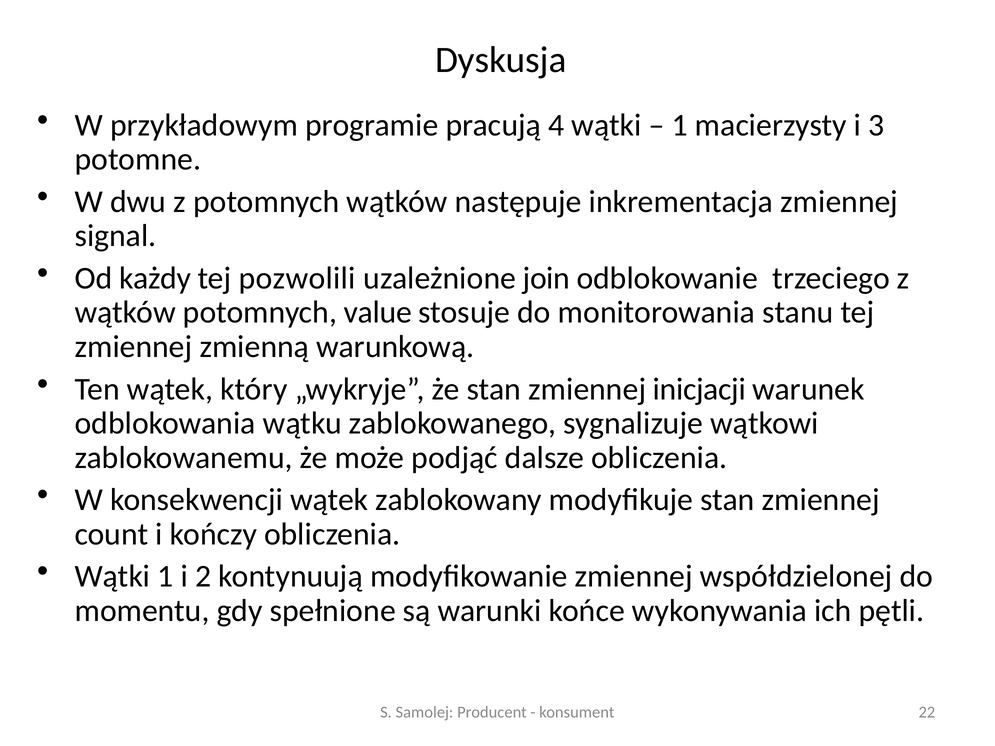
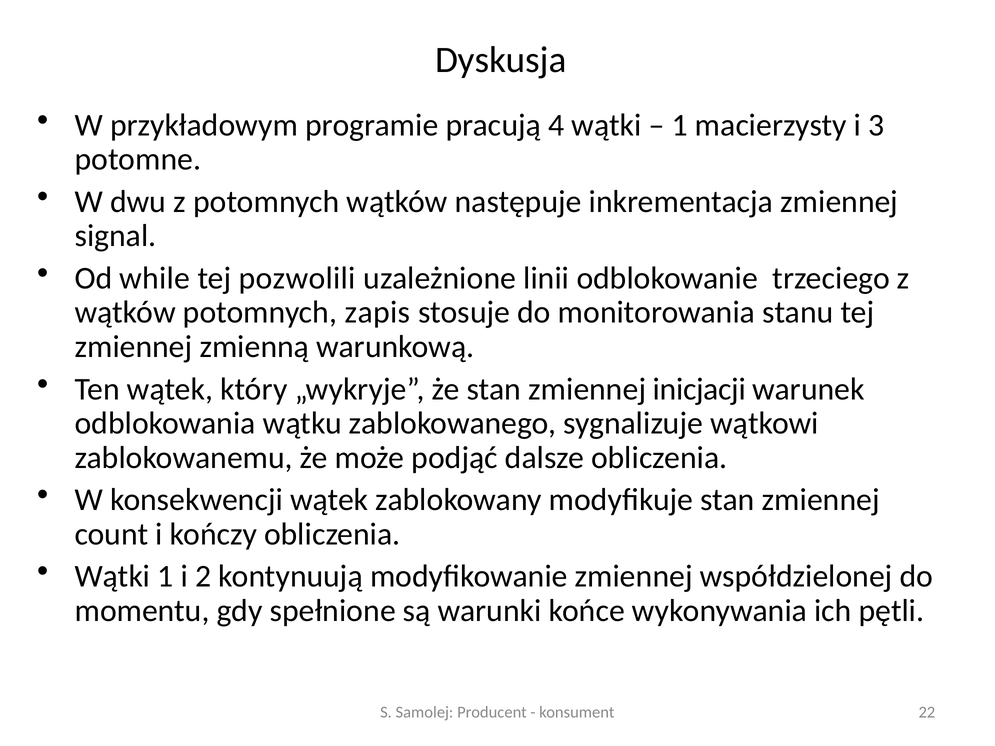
każdy: każdy -> while (155, 278)
join: join -> linii (546, 278)
value: value -> zapis (377, 313)
